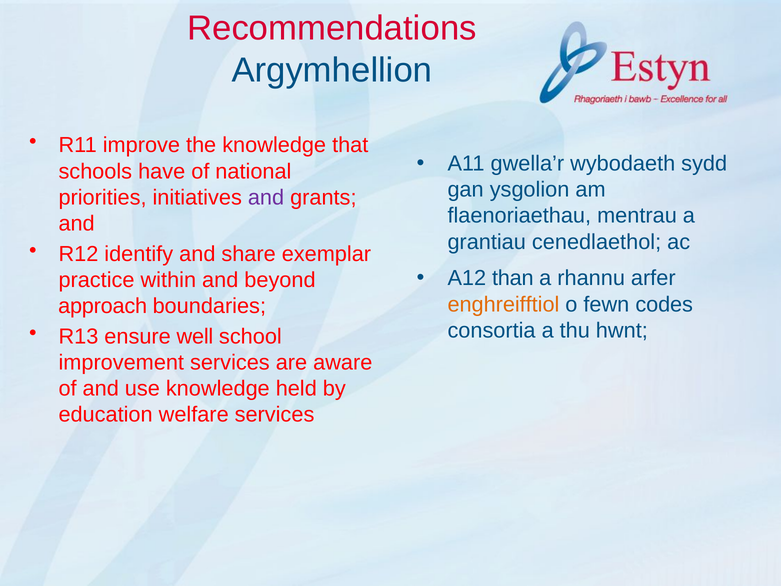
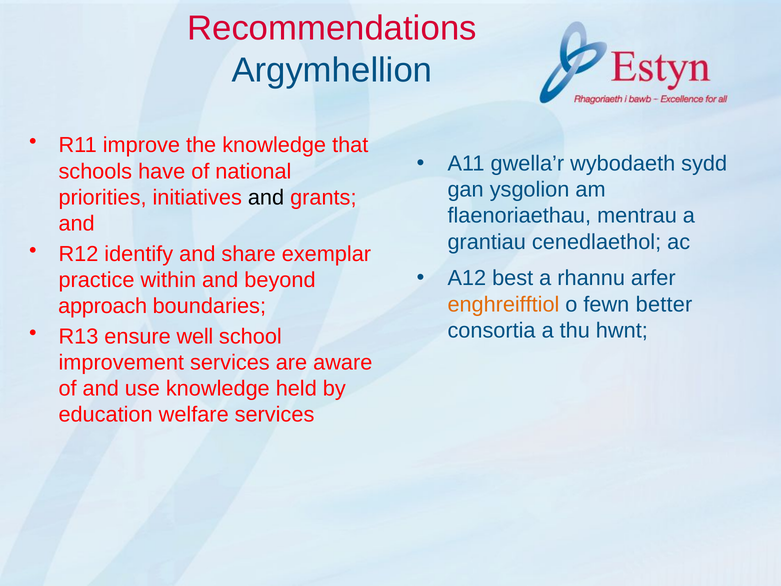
and colour: purple -> black (266, 197)
than: than -> best (513, 278)
codes: codes -> better (664, 304)
